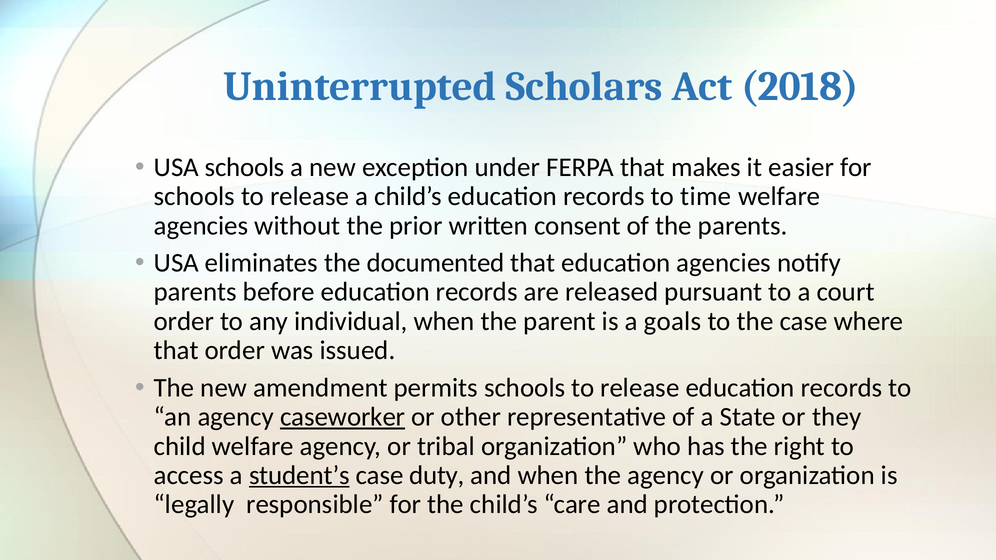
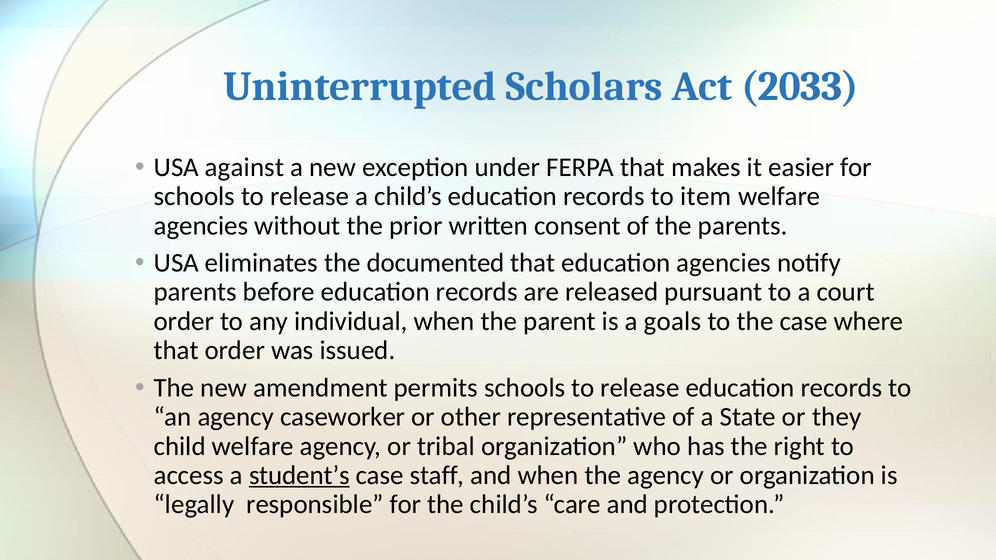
2018: 2018 -> 2033 (800, 87)
USA schools: schools -> against (244, 167)
time: time -> item (706, 197)
caseworker underline: present -> none (343, 417)
duty: duty -> staff (437, 476)
